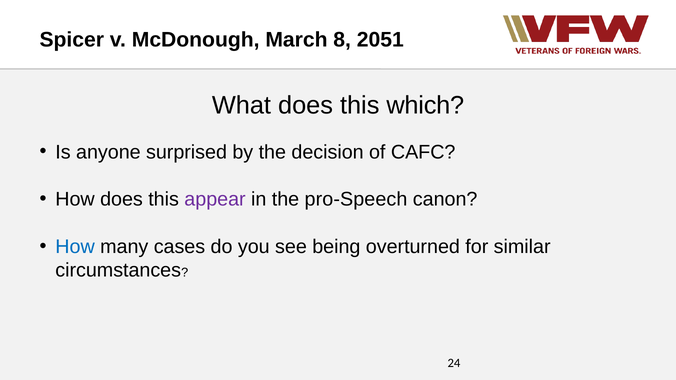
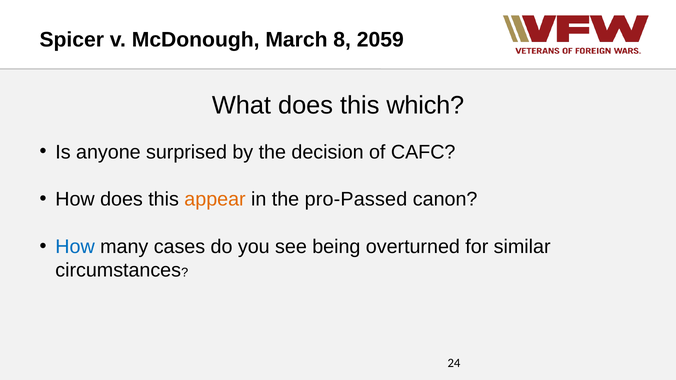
2051: 2051 -> 2059 (380, 40)
appear colour: purple -> orange (215, 199)
pro-Speech: pro-Speech -> pro-Passed (356, 199)
